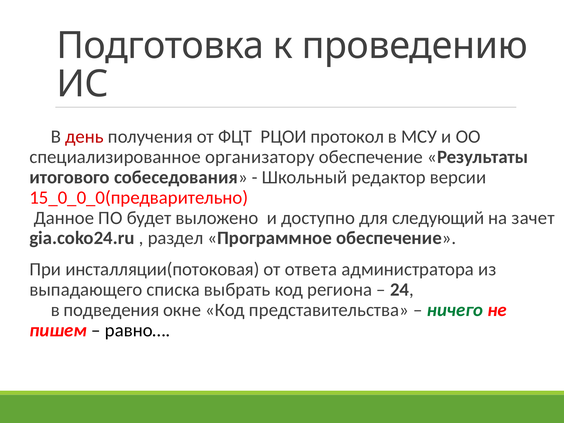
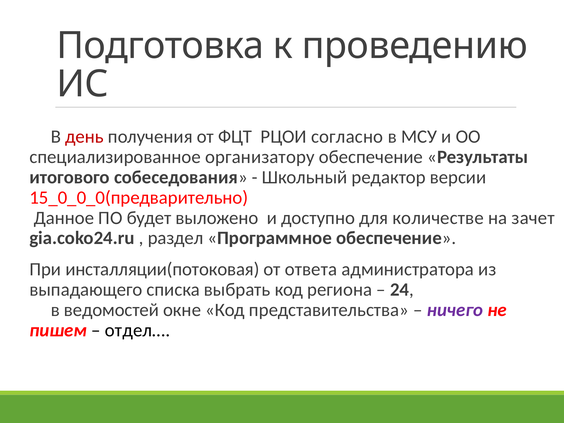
протокол: протокол -> согласно (347, 137)
следующий: следующий -> количестве (438, 218)
подведения: подведения -> ведомостей (111, 310)
ничего colour: green -> purple (455, 310)
равно…: равно… -> отдел… (137, 330)
